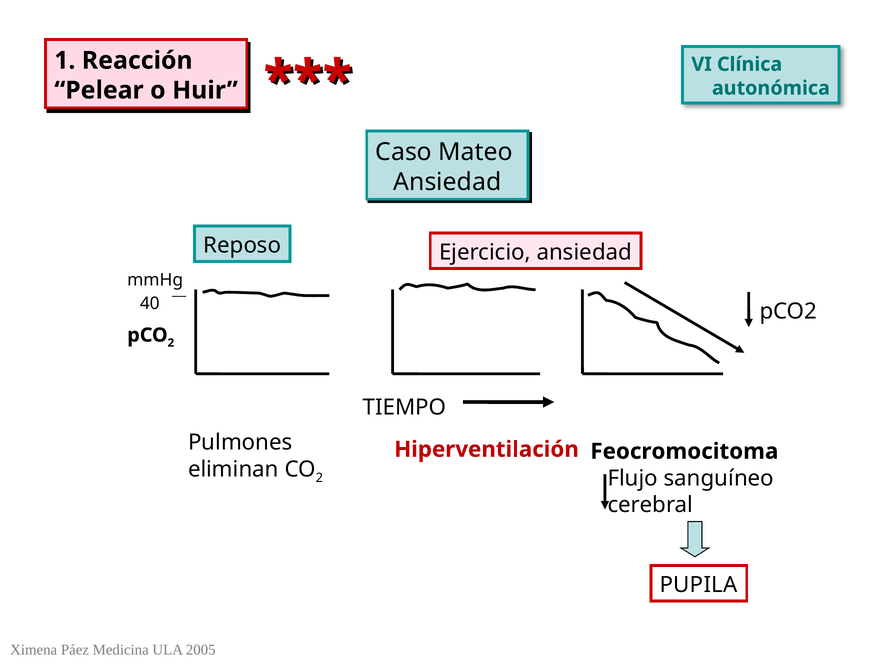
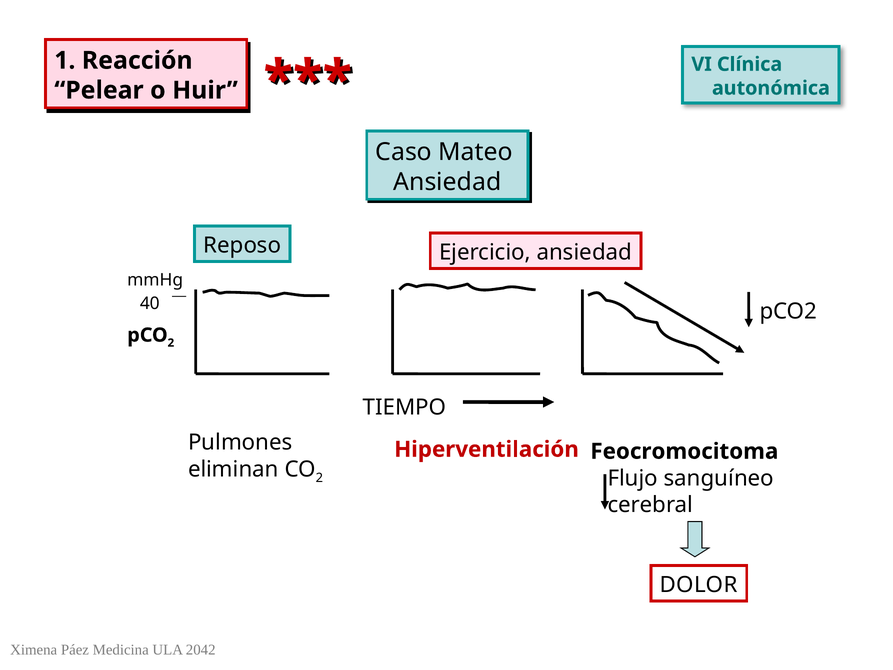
PUPILA: PUPILA -> DOLOR (699, 585)
2005: 2005 -> 2042 (201, 650)
